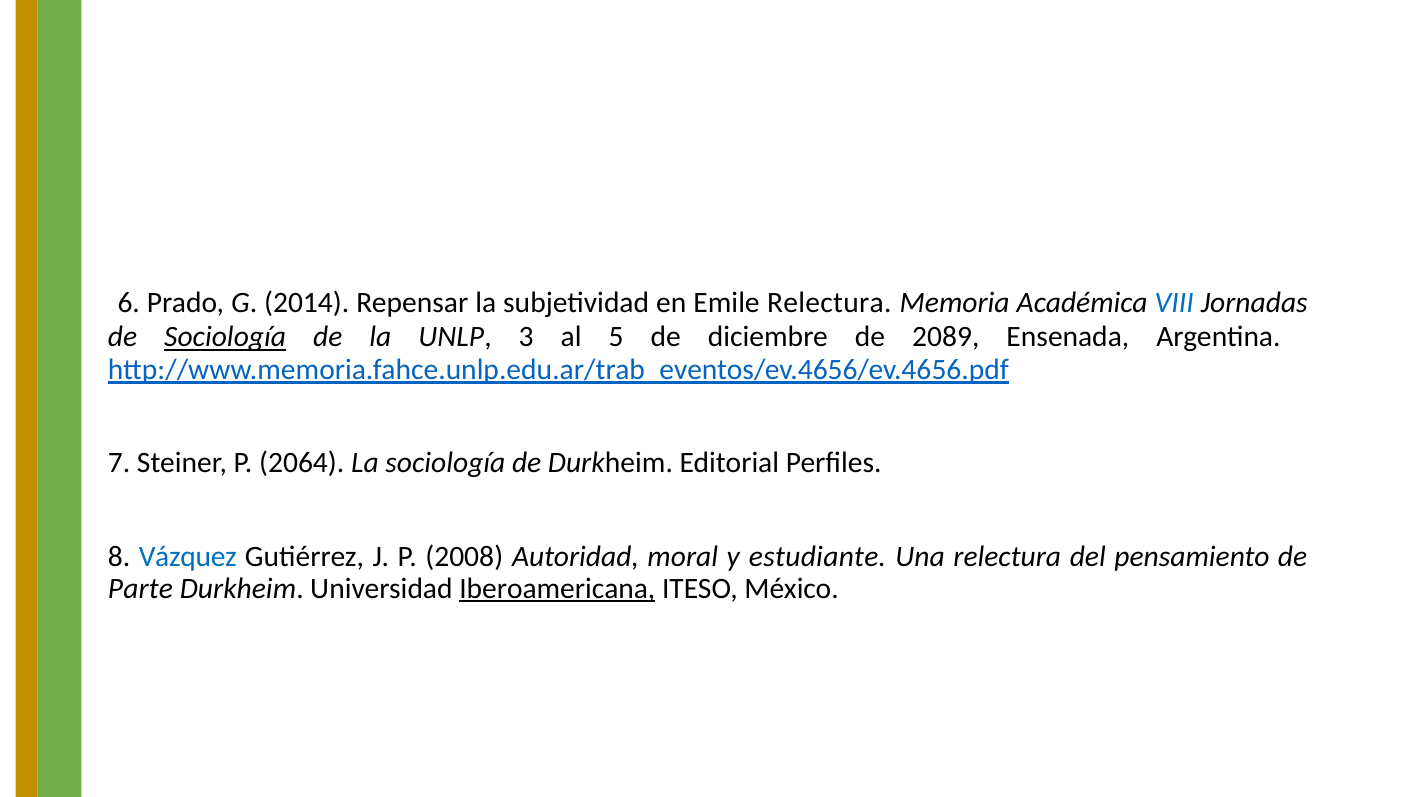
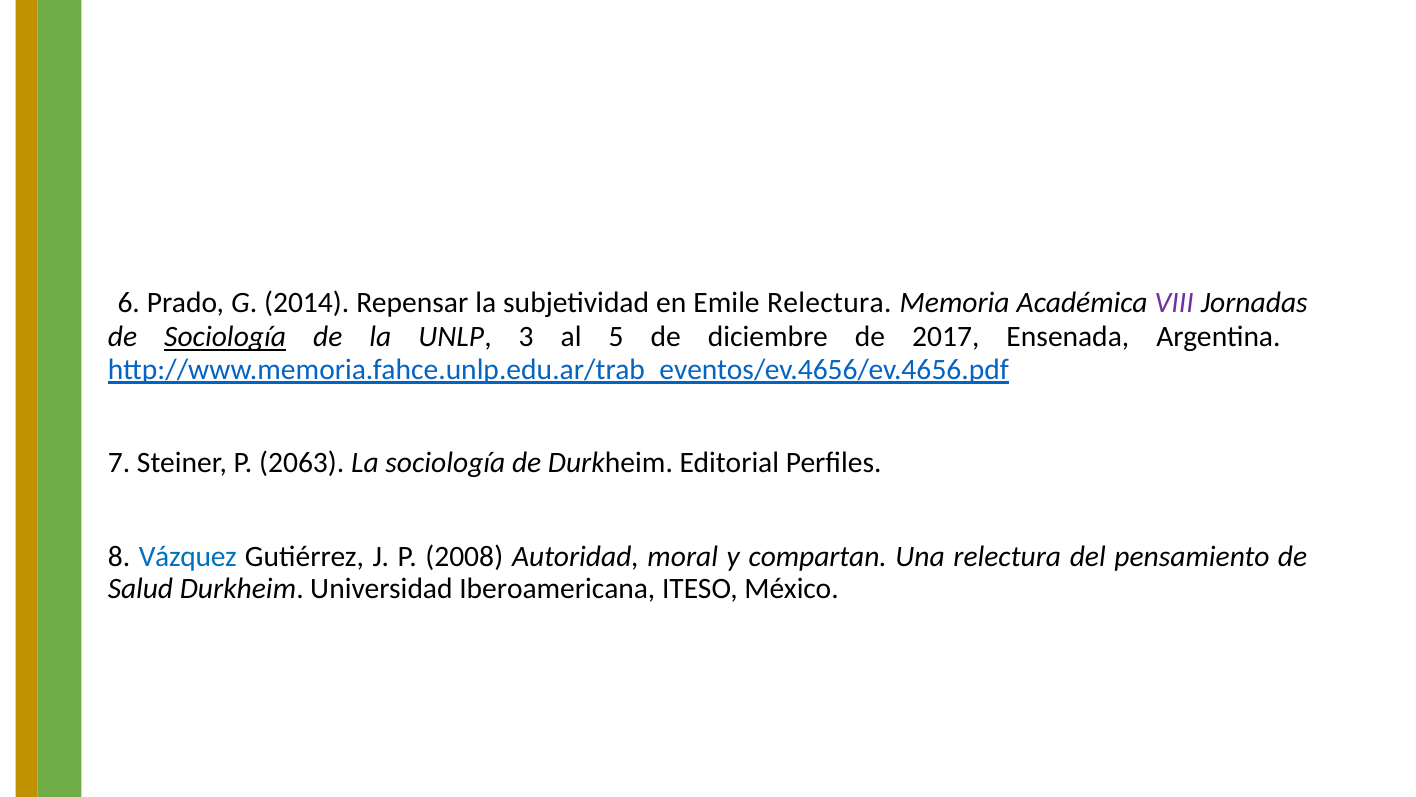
VIII colour: blue -> purple (1174, 302)
2089: 2089 -> 2017 (946, 337)
2064: 2064 -> 2063 (302, 463)
estudiante: estudiante -> compartan (818, 556)
Parte: Parte -> Salud (141, 588)
Iberoamericana underline: present -> none (557, 588)
